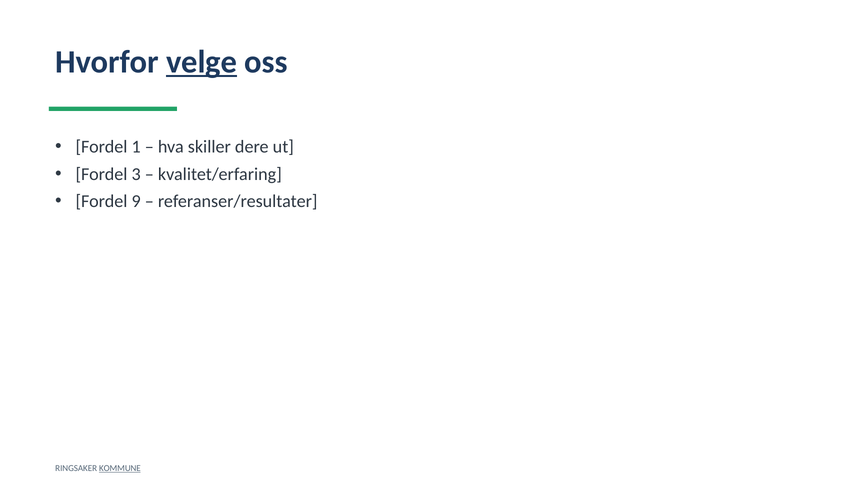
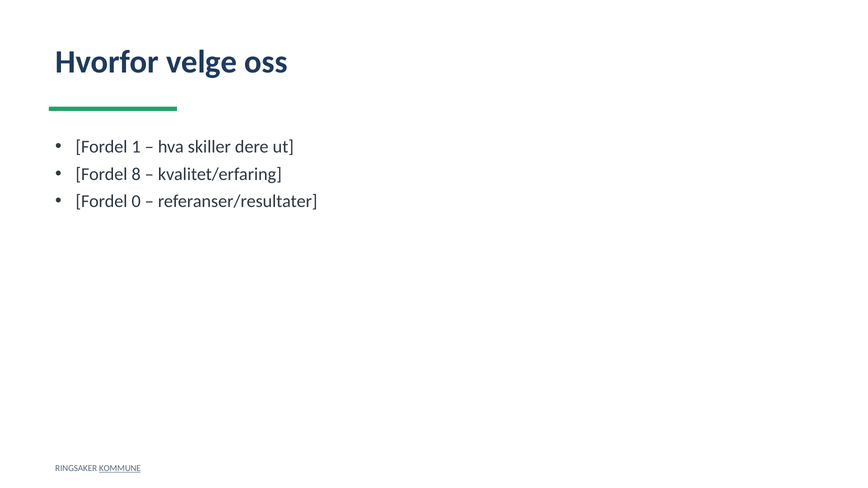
velge underline: present -> none (202, 62)
3: 3 -> 8 (136, 174)
9: 9 -> 0 (136, 201)
